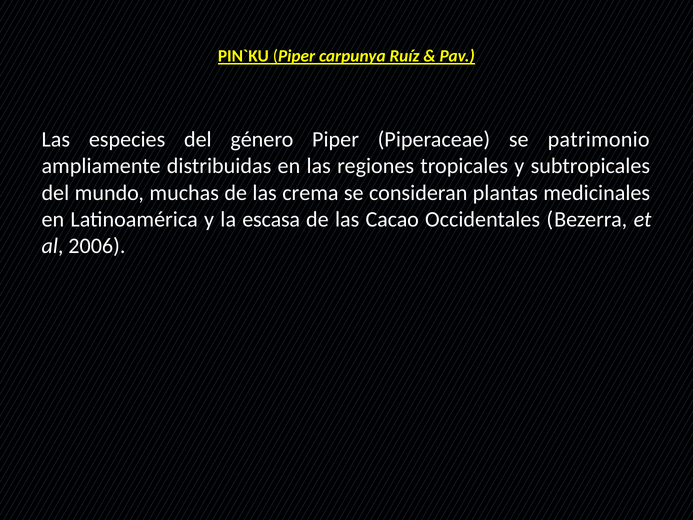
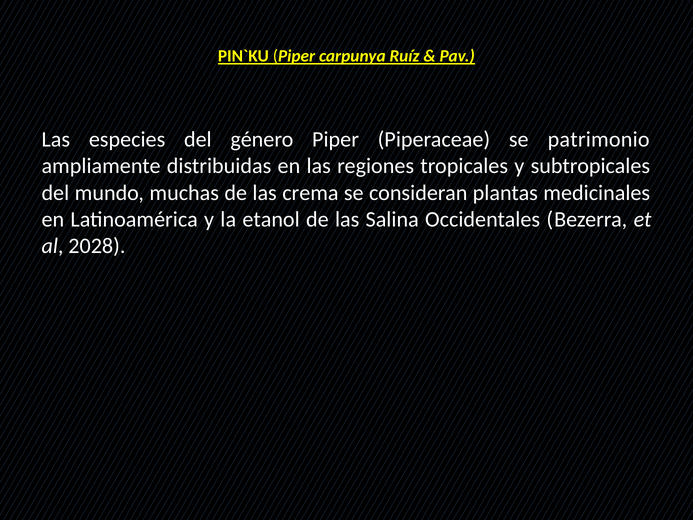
escasa: escasa -> etanol (271, 219)
Cacao: Cacao -> Salina (392, 219)
2006: 2006 -> 2028 (97, 246)
